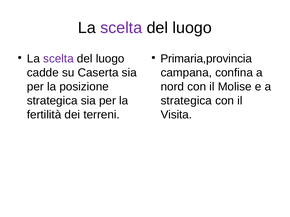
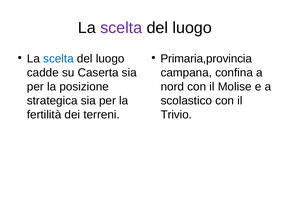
scelta colour: purple -> blue (58, 59)
strategica: strategica -> scolastico (186, 101)
Visita: Visita -> Trivio (176, 115)
